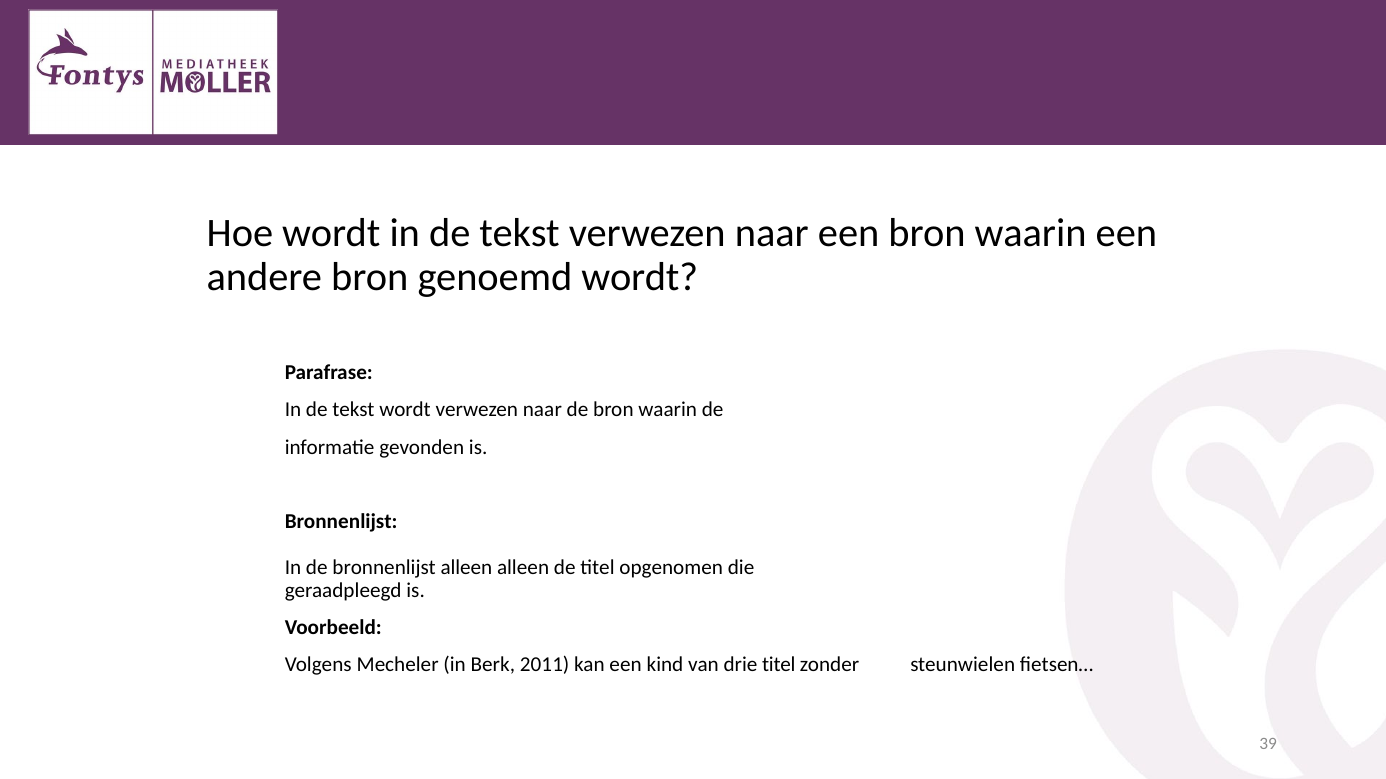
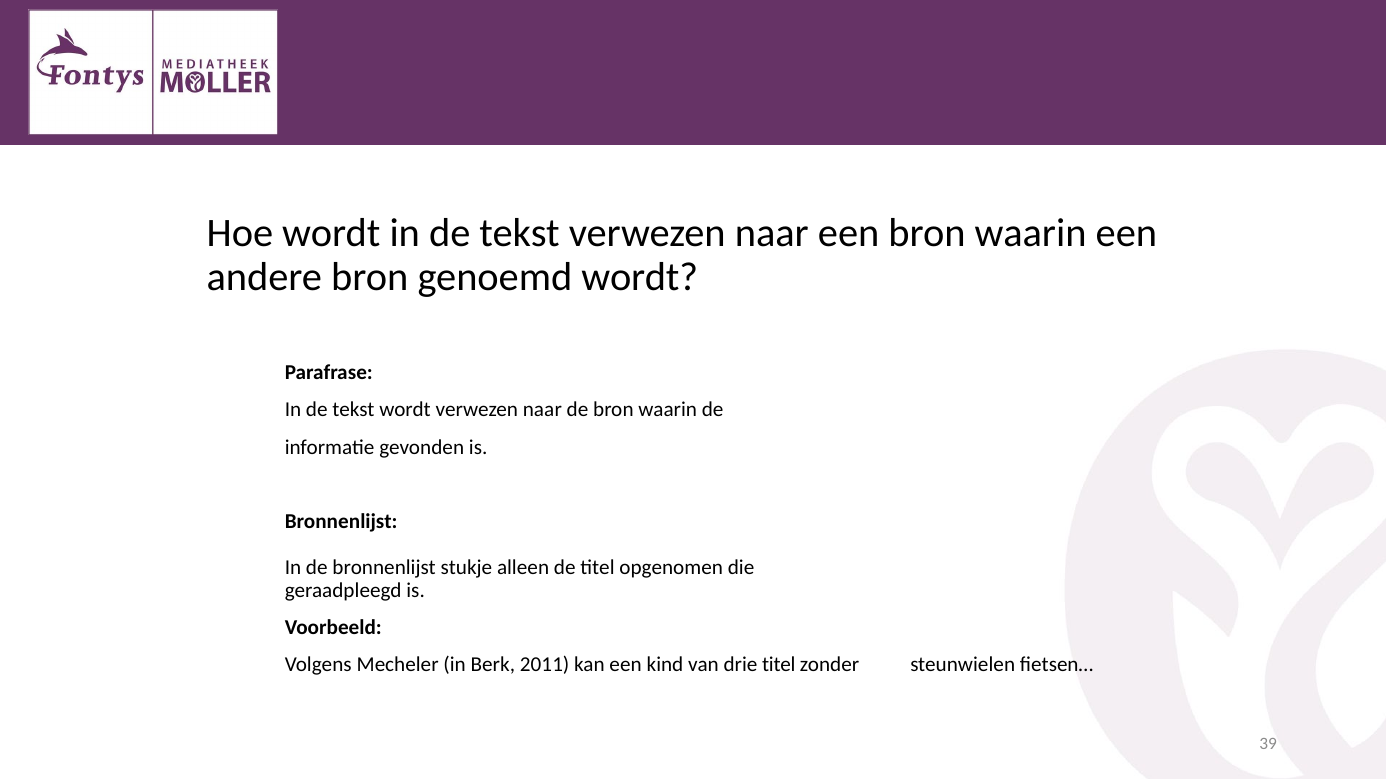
bronnenlijst alleen: alleen -> stukje (466, 568)
